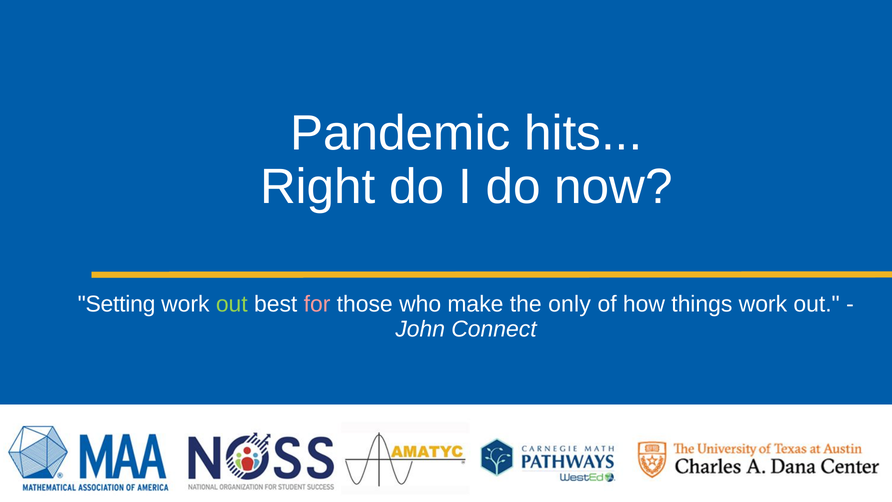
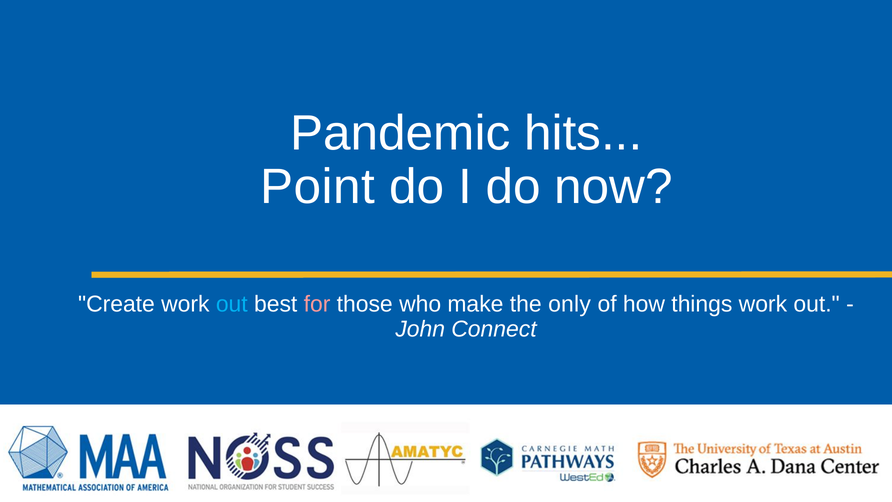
Right: Right -> Point (318, 187)
Setting: Setting -> Create (116, 304)
out colour: light green -> light blue (232, 304)
